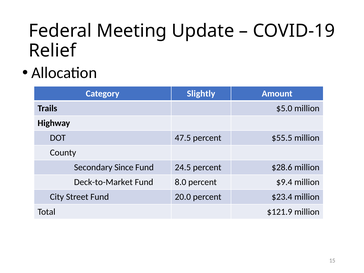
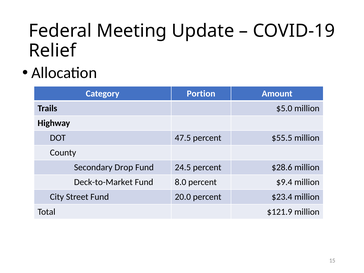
Slightly: Slightly -> Portion (201, 94)
Since: Since -> Drop (124, 167)
